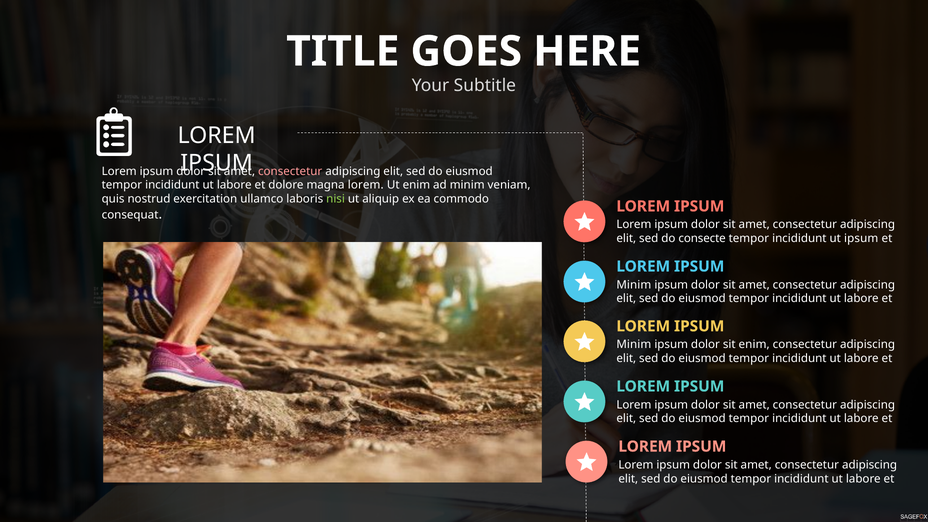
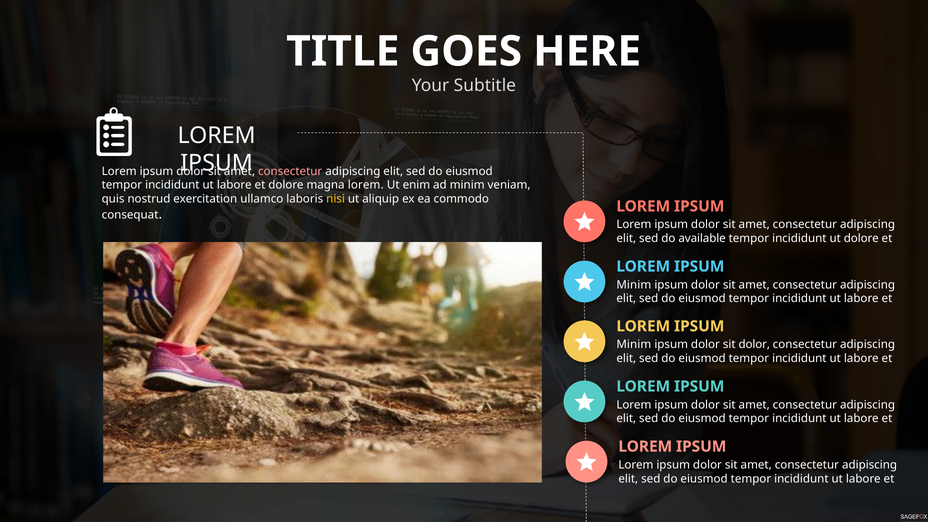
nisi colour: light green -> yellow (336, 199)
consecte: consecte -> available (702, 239)
ut ipsum: ipsum -> dolore (861, 239)
sit enim: enim -> dolor (754, 345)
